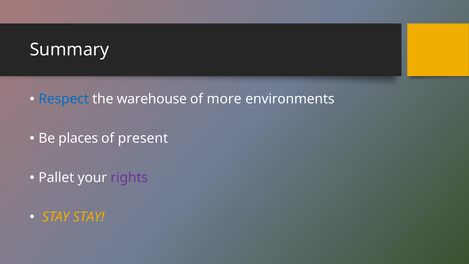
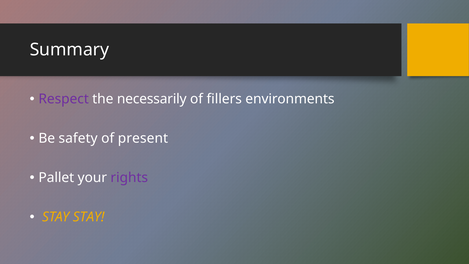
Respect colour: blue -> purple (64, 99)
warehouse: warehouse -> necessarily (152, 99)
more: more -> fillers (224, 99)
places: places -> safety (78, 138)
